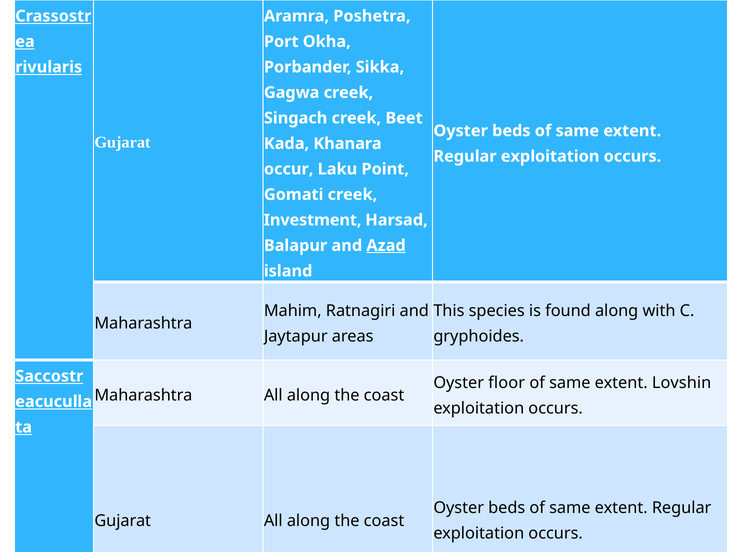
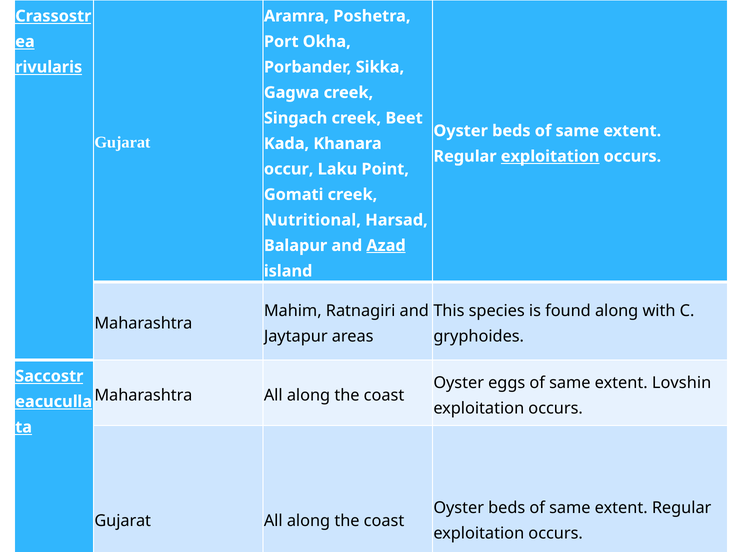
exploitation underline: none -> present (550, 156)
Investment: Investment -> Nutritional (312, 220)
floor: floor -> eggs (507, 383)
